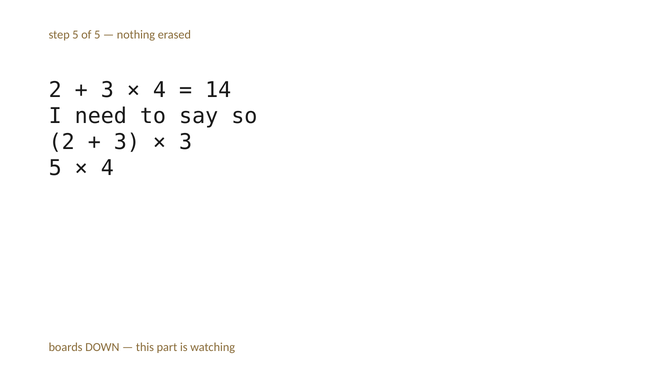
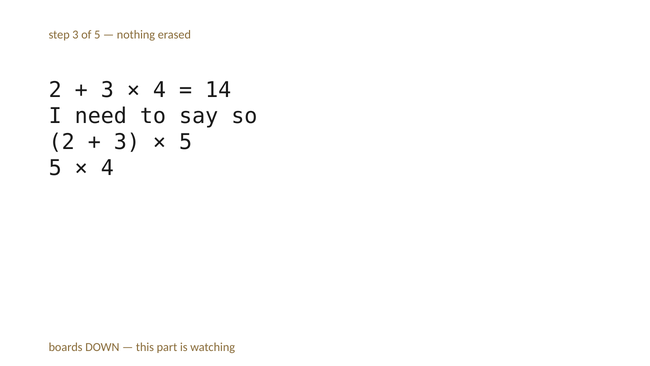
step 5: 5 -> 3 (75, 35)
3: 3 -> 5 (186, 142)
